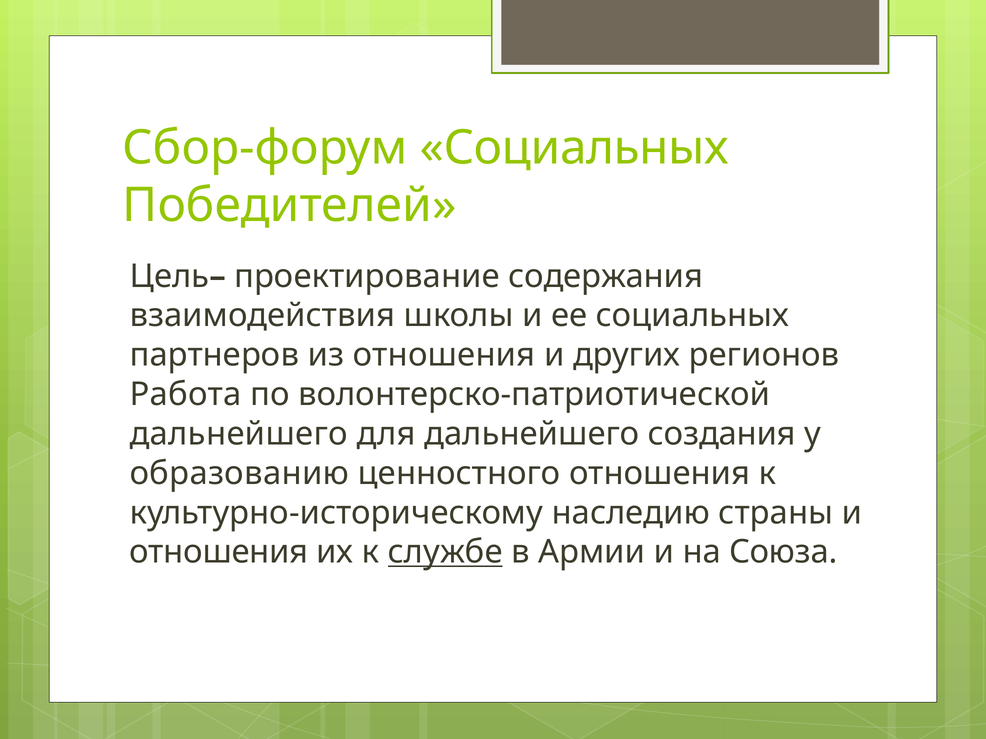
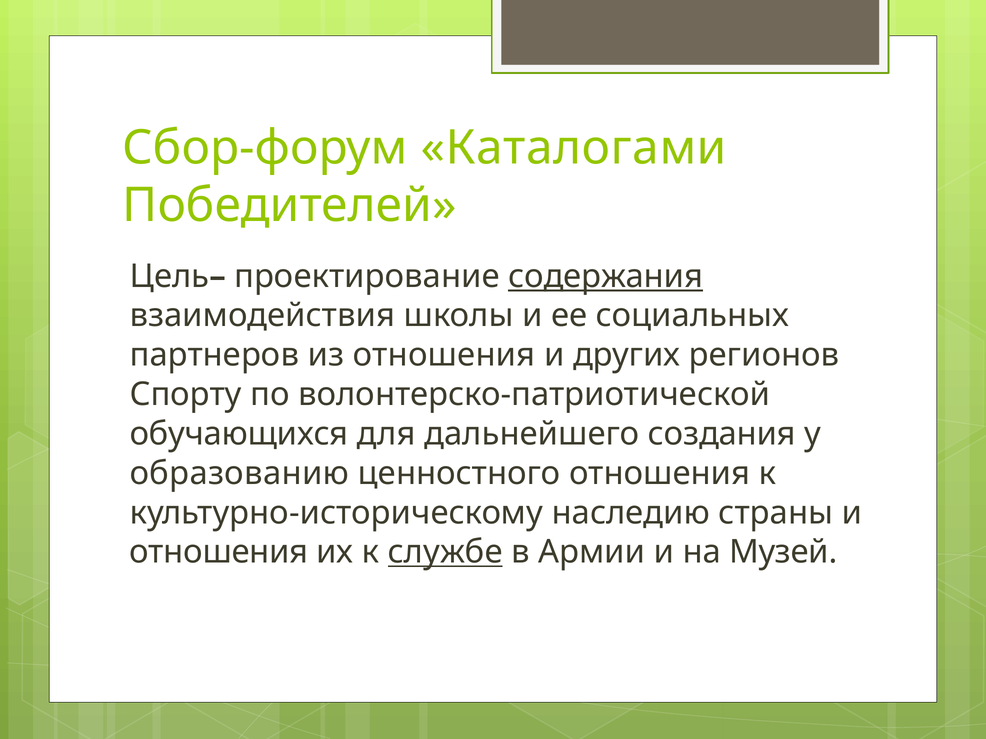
Сбор-форум Социальных: Социальных -> Каталогами (574, 148)
содержания underline: none -> present (606, 276)
Работа: Работа -> Спорту (186, 395)
дальнейшего: дальнейшего -> обучающихся (239, 434)
Союза: Союза -> Музей (783, 552)
